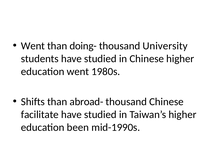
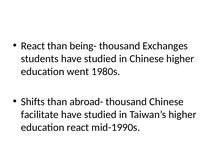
Went: Went -> React (33, 46)
doing-: doing- -> being- (83, 46)
University: University -> Exchanges (165, 46)
education been: been -> react (78, 128)
